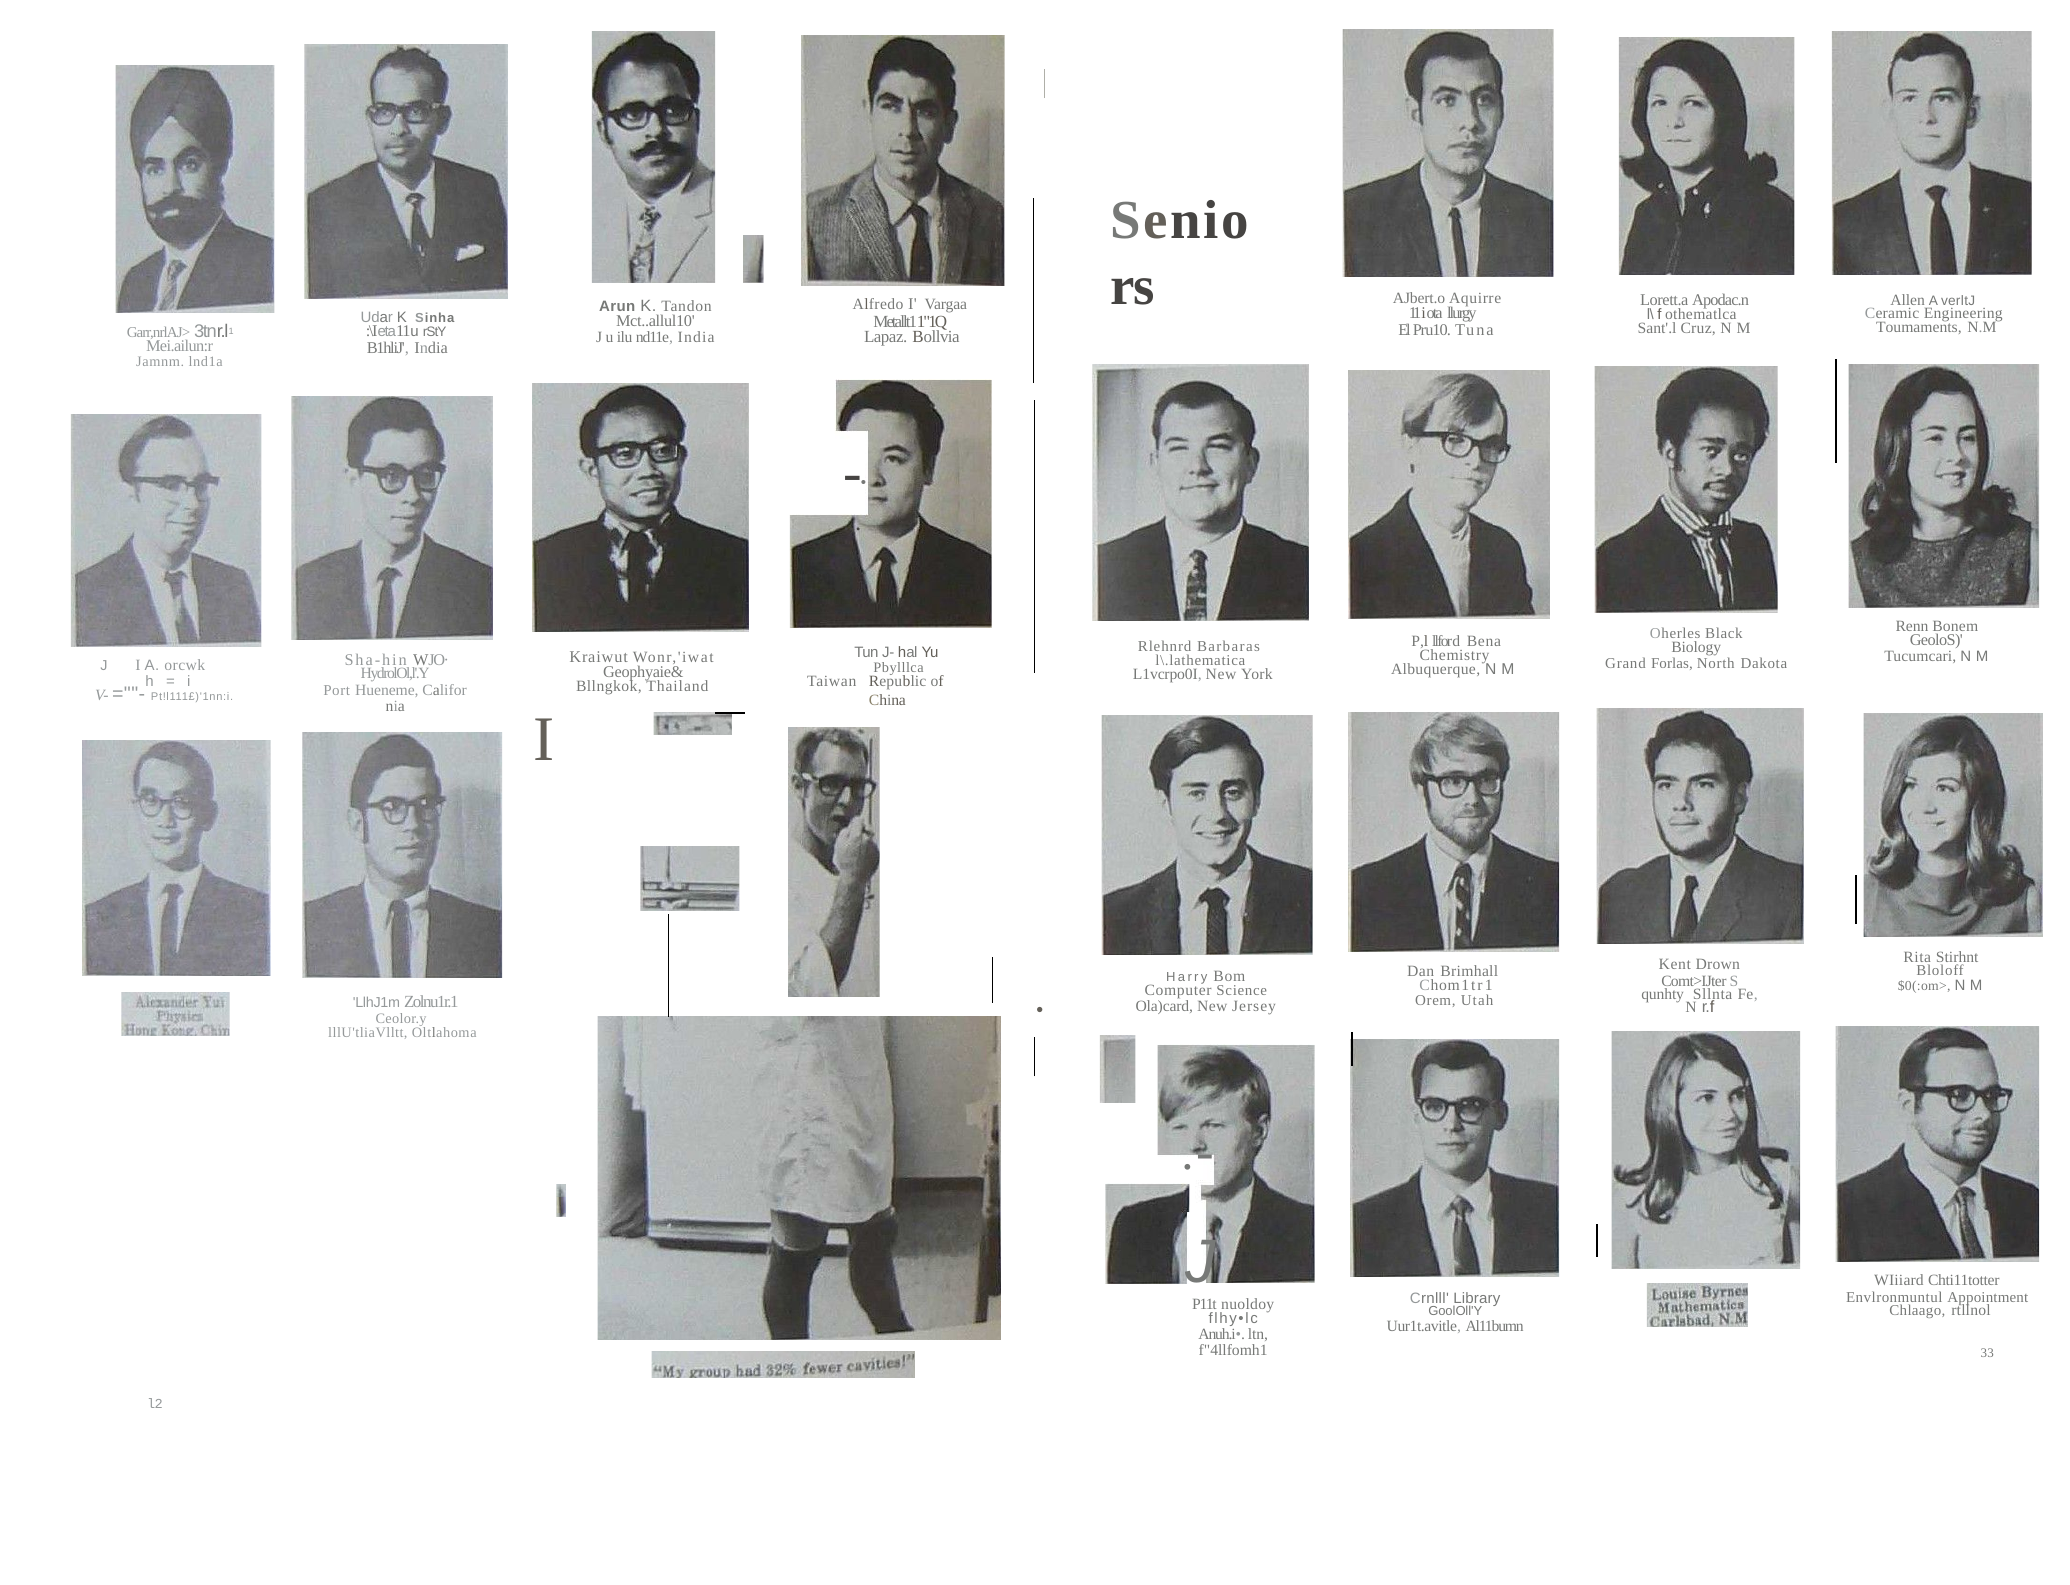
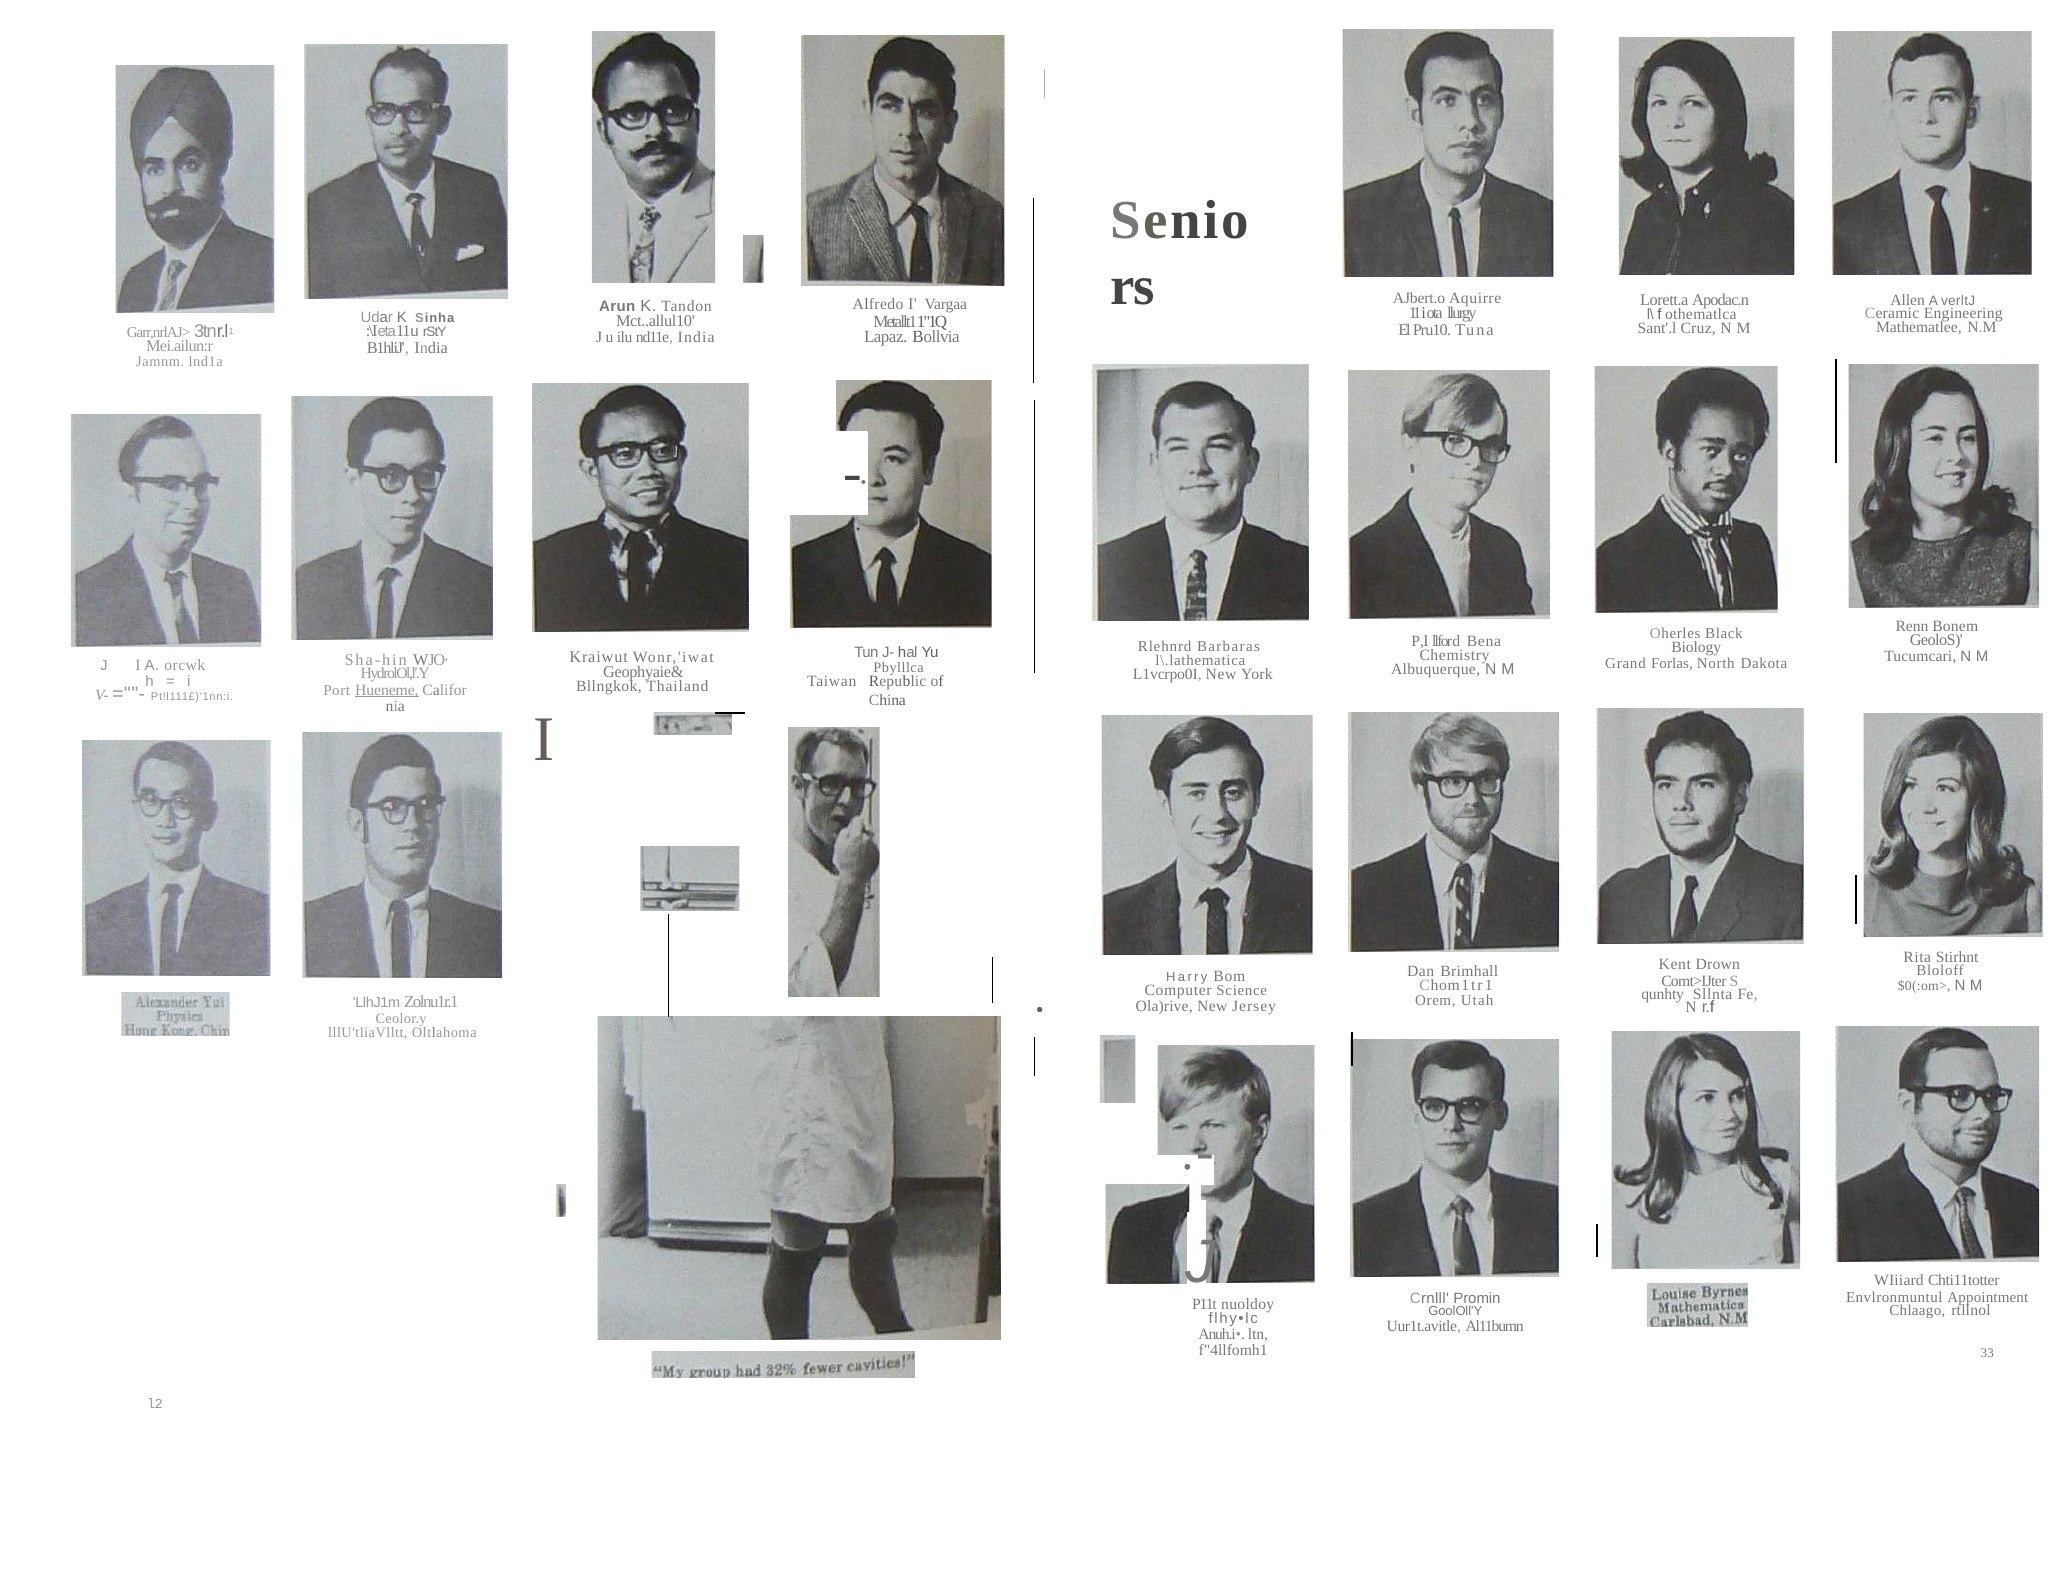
Toumaments: Toumaments -> Mathematlee (1919, 327)
Hueneme underline: none -> present (387, 690)
Ola)card: Ola)card -> Ola)rive (1164, 1006)
Library: Library -> Promin (1477, 1298)
